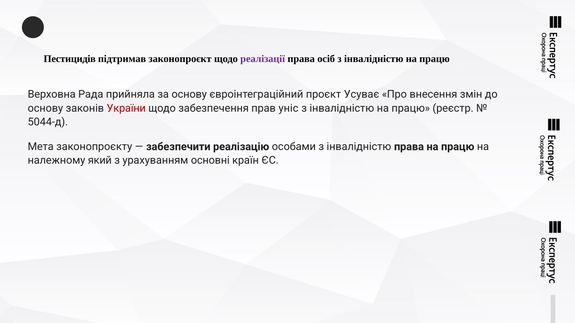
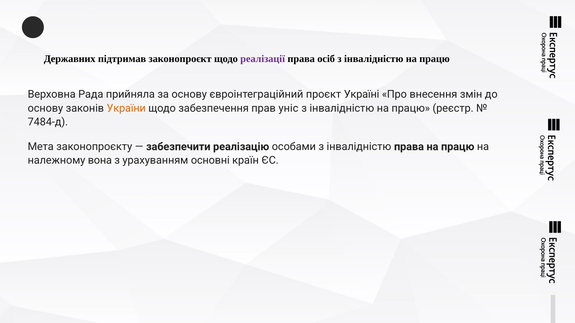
Пестицидів: Пестицидів -> Державних (70, 59)
Усуває: Усуває -> Україні (362, 95)
України colour: red -> orange (126, 108)
5044-д: 5044-д -> 7484-д (48, 122)
який: який -> вона (100, 161)
